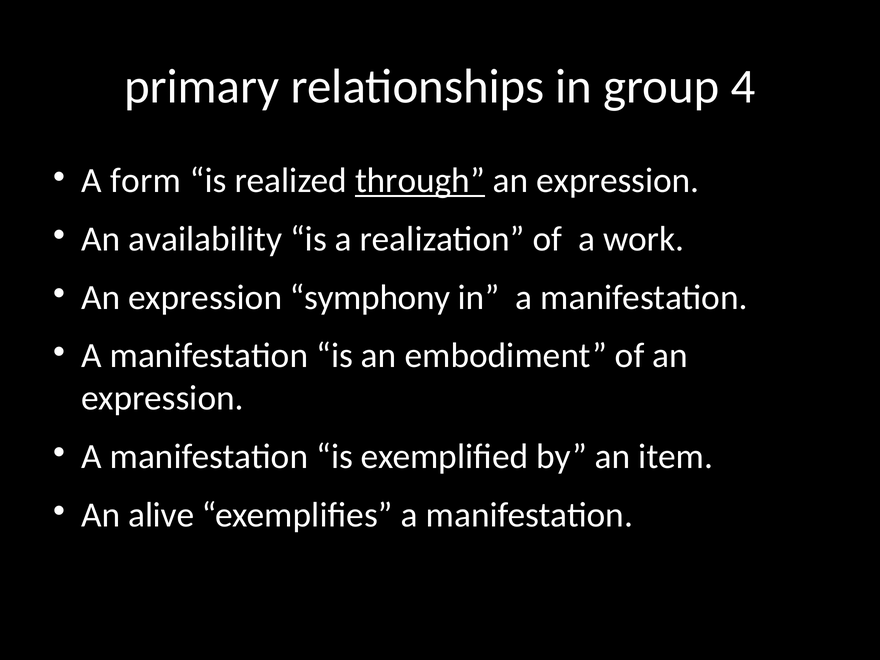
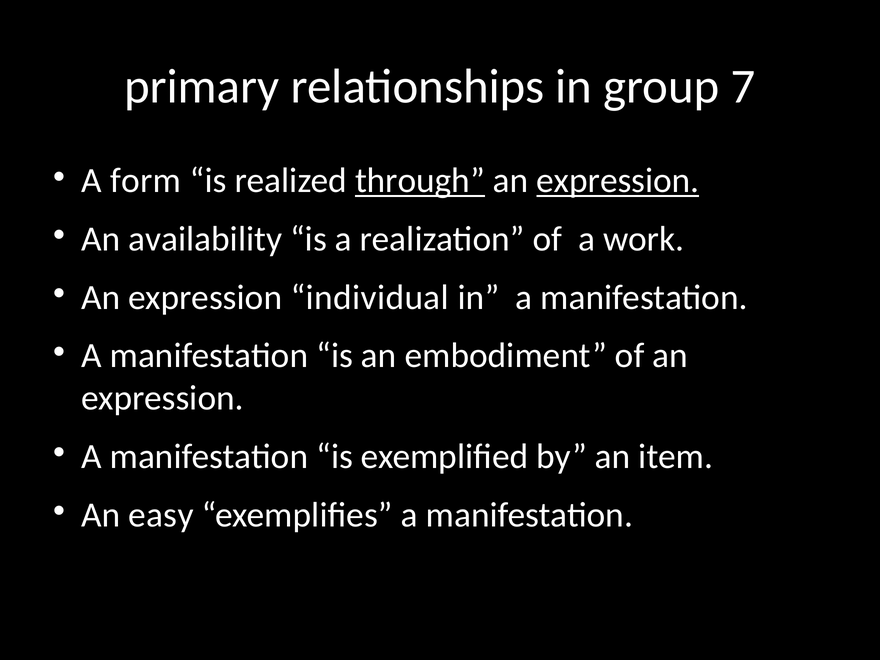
4: 4 -> 7 (743, 87)
expression underline: none -> present (618, 181)
symphony: symphony -> individual (370, 297)
alive: alive -> easy (161, 515)
